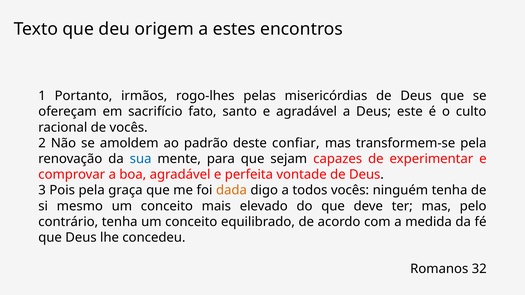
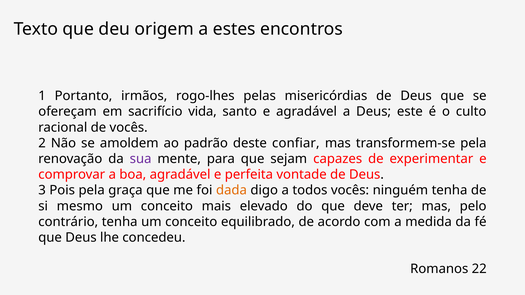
fato: fato -> vida (203, 112)
sua colour: blue -> purple (141, 159)
32: 32 -> 22 (479, 269)
